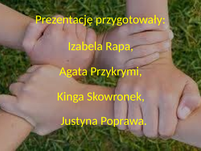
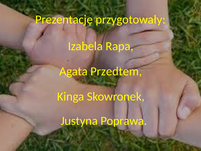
Przykrymi: Przykrymi -> Przedtem (116, 71)
